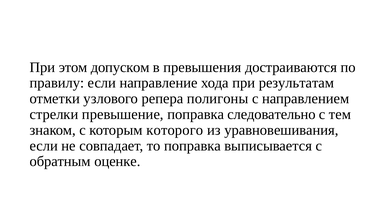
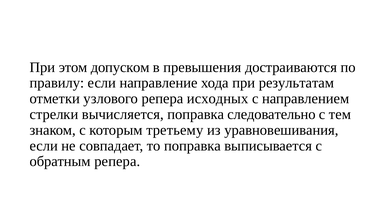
полигоны: полигоны -> исходных (218, 99)
превышение: превышение -> вычисляется (123, 114)
которого: которого -> третьему (175, 130)
обратным оценке: оценке -> репера (117, 162)
